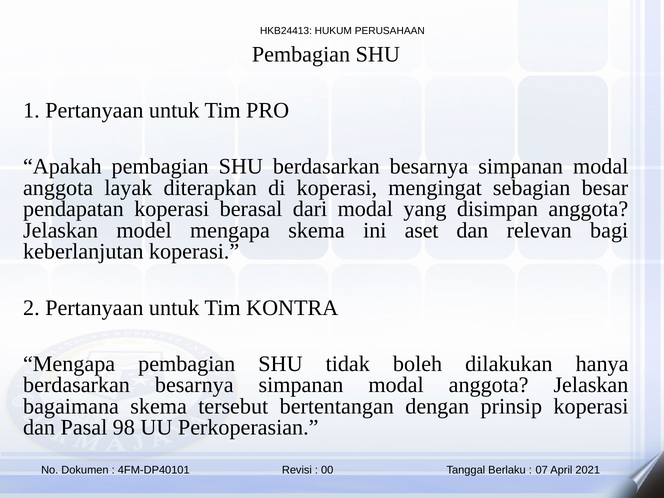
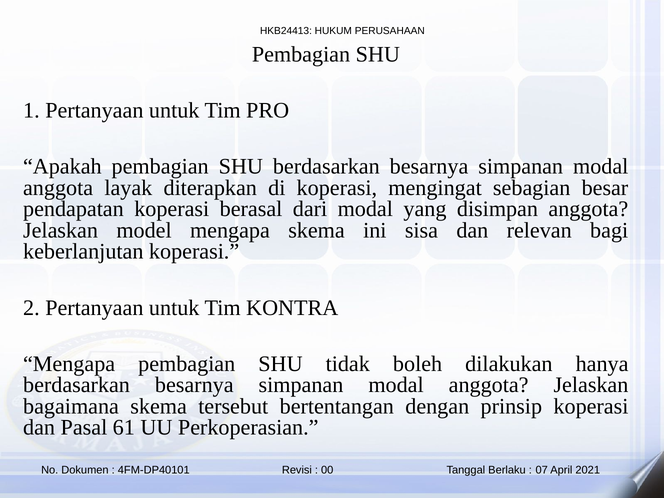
aset: aset -> sisa (421, 230)
98: 98 -> 61 (124, 428)
